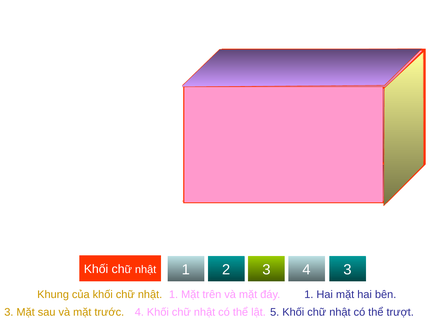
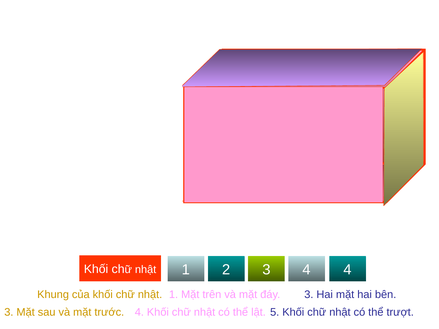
nhật 3: 3 -> 4 (348, 270)
đáy 1: 1 -> 3 (309, 295)
